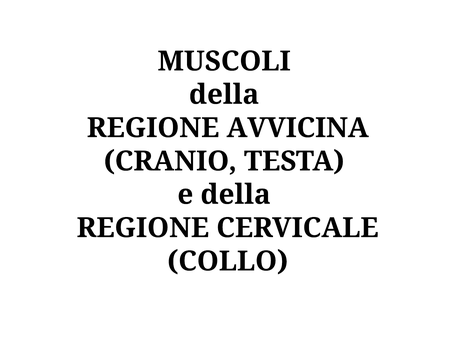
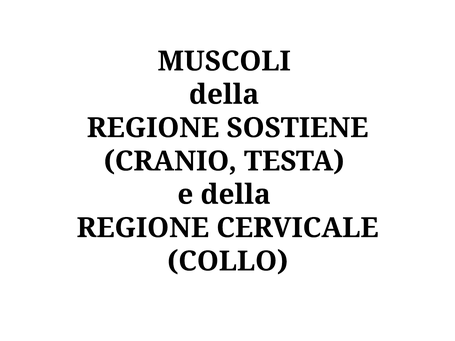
AVVICINA: AVVICINA -> SOSTIENE (297, 128)
